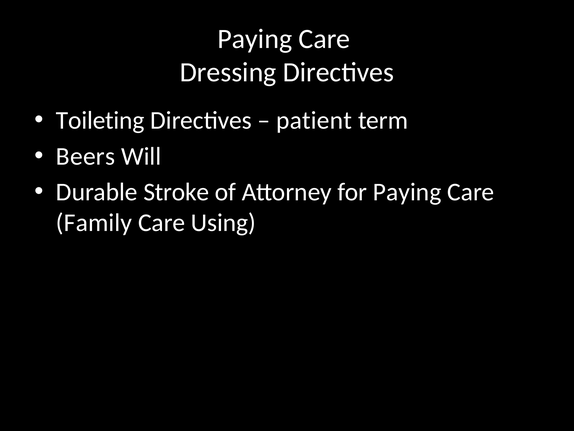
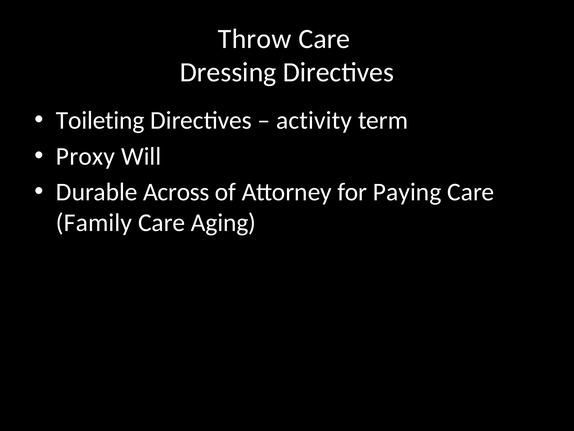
Paying: Paying -> Throw (255, 39)
patient: patient -> activity (314, 120)
Beers: Beers -> Proxy (86, 156)
Stroke: Stroke -> Across (176, 192)
Using: Using -> Aging (223, 222)
